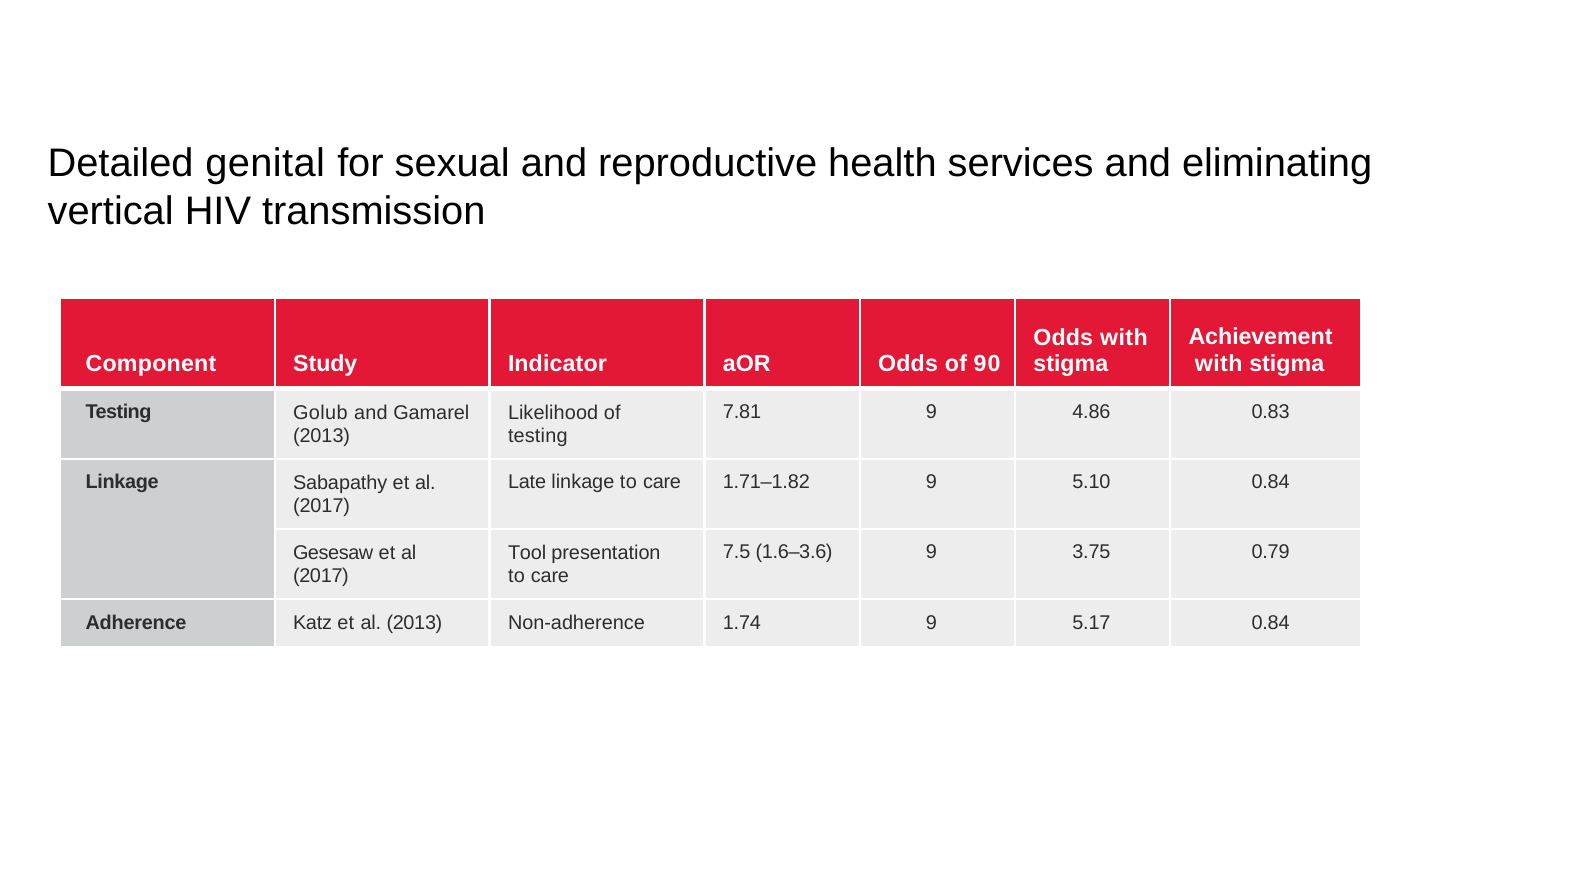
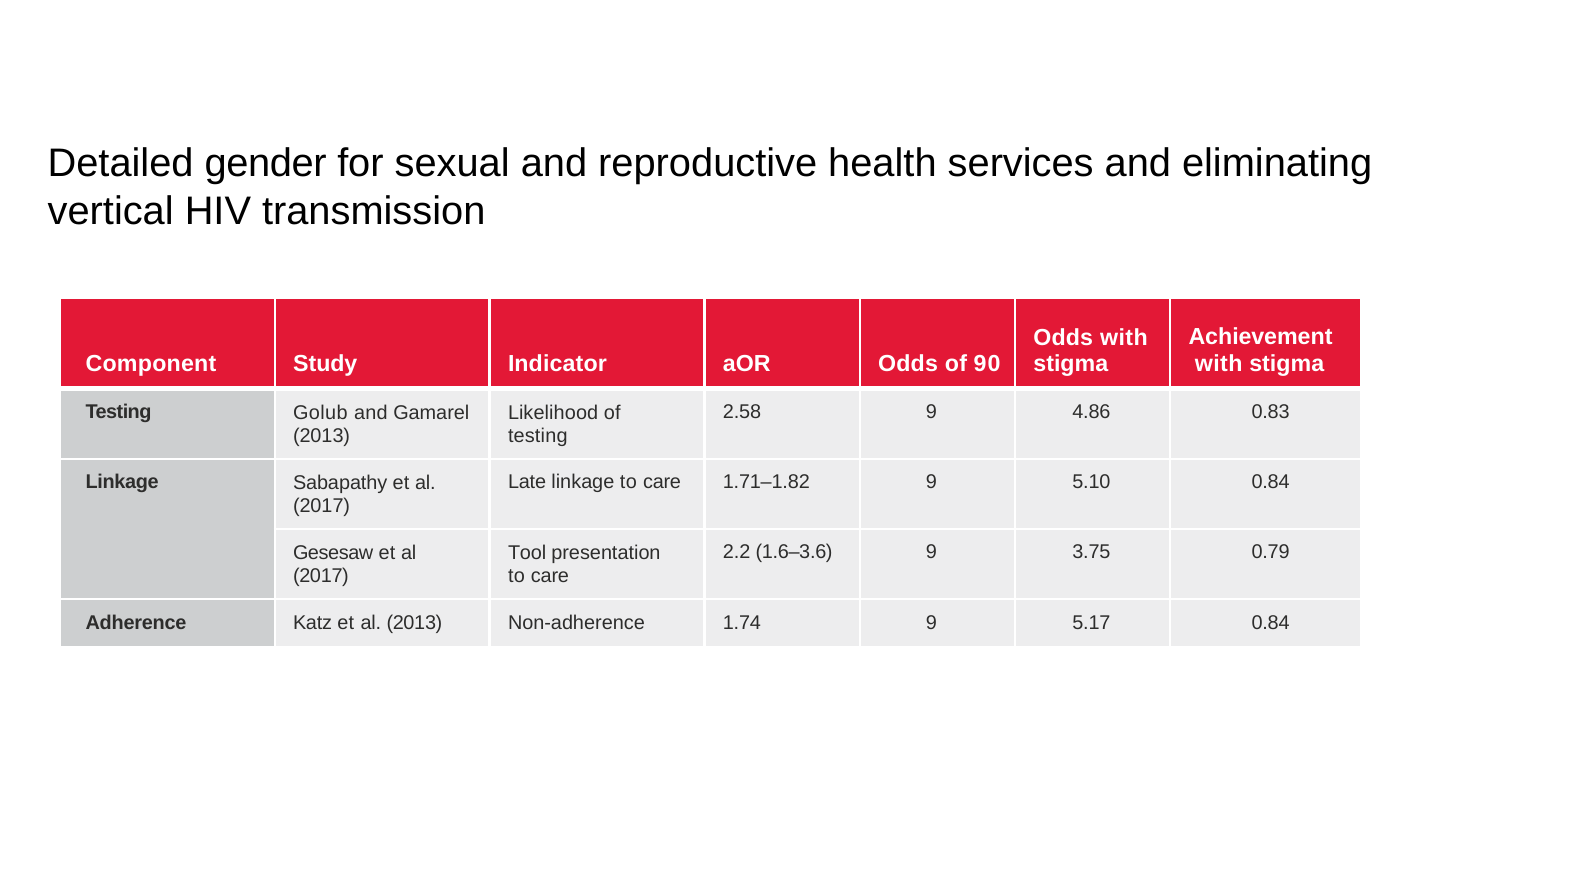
genital: genital -> gender (266, 164)
7.81: 7.81 -> 2.58 (742, 412)
7.5: 7.5 -> 2.2 (737, 553)
